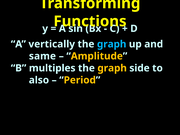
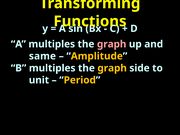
A vertically: vertically -> multiples (52, 44)
graph colour: light blue -> pink (112, 44)
also: also -> unit (39, 80)
